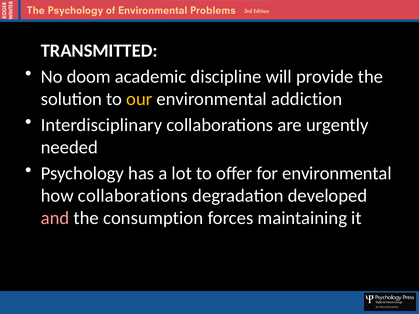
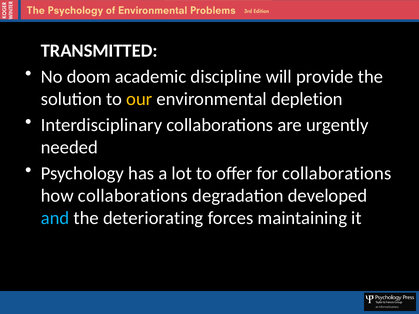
addiction: addiction -> depletion (307, 99)
for environmental: environmental -> collaborations (337, 174)
and colour: pink -> light blue (55, 218)
consumption: consumption -> deteriorating (153, 218)
